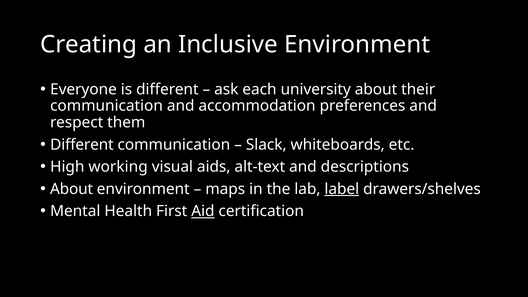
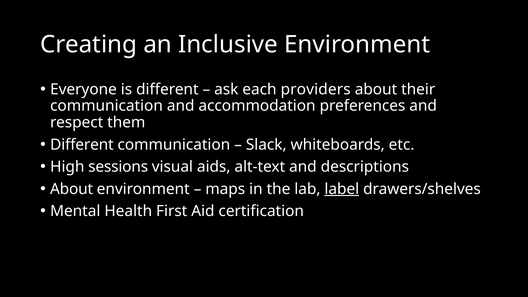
university: university -> providers (316, 89)
working: working -> sessions (118, 167)
Aid underline: present -> none (203, 211)
